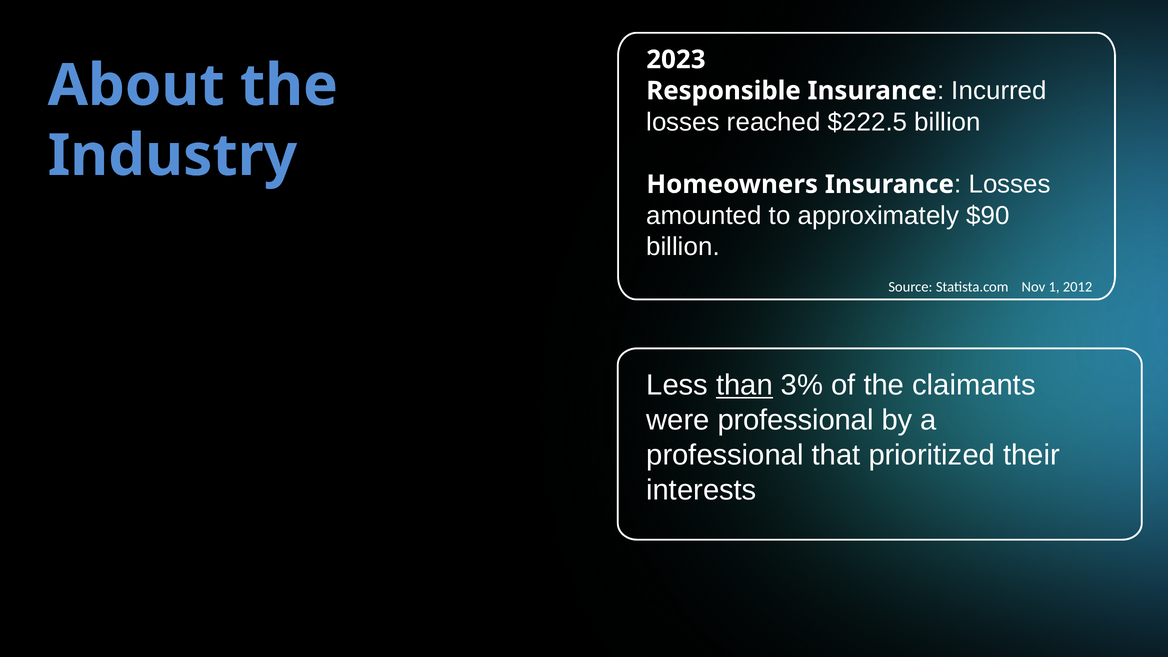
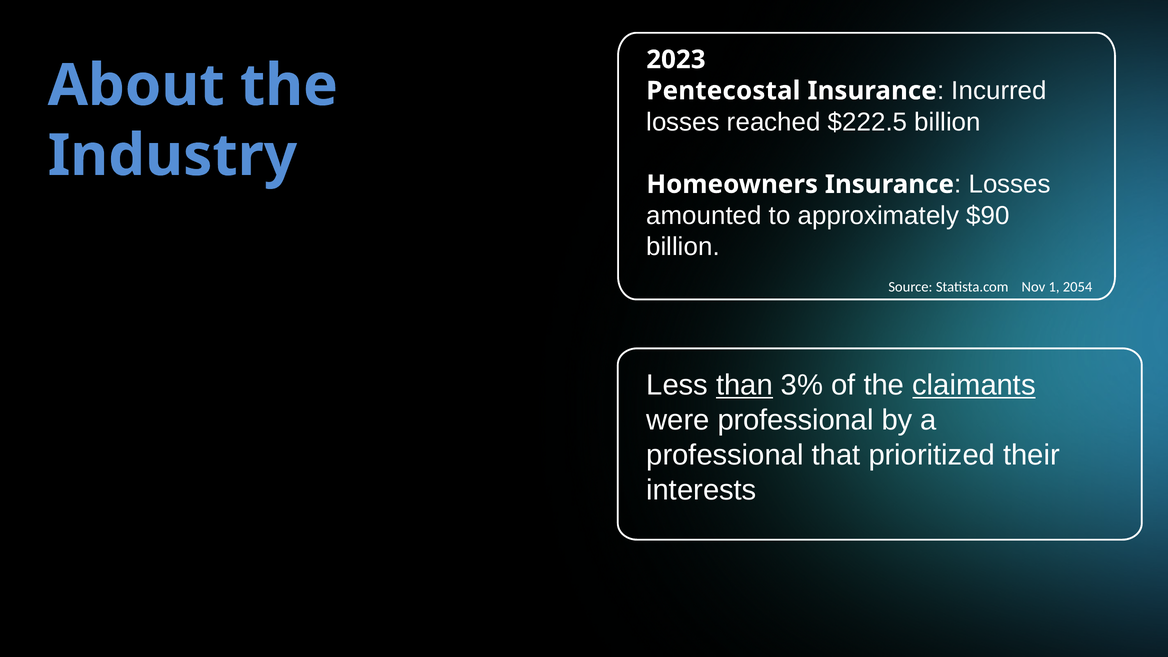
Responsible: Responsible -> Pentecostal (723, 91)
2012: 2012 -> 2054 (1078, 287)
claimants underline: none -> present (974, 385)
